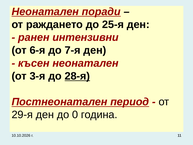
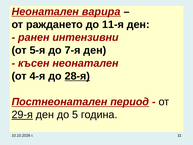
поради: поради -> варира (101, 12)
25-я: 25-я -> 11-я (113, 24)
6-я: 6-я -> 5-я (38, 50)
3-я: 3-я -> 4-я (38, 76)
29-я underline: none -> present (22, 115)
0: 0 -> 5 (75, 115)
